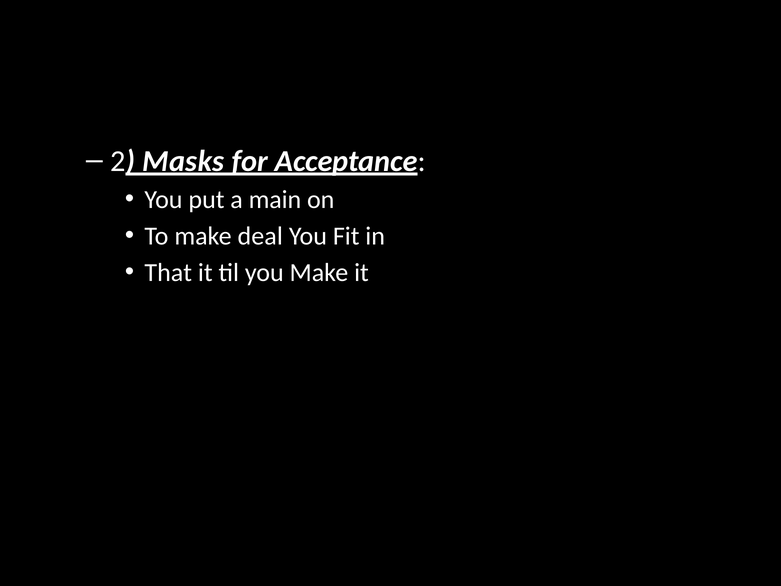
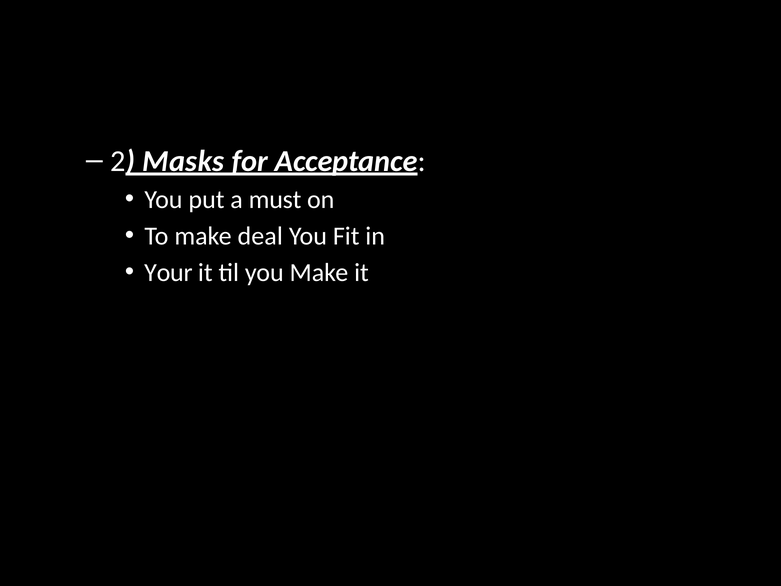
main: main -> must (275, 200)
That: That -> Your (168, 273)
